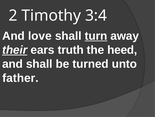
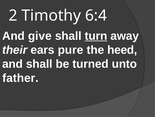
3:4: 3:4 -> 6:4 (96, 15)
love: love -> give (40, 36)
their underline: present -> none (15, 50)
truth: truth -> pure (71, 50)
